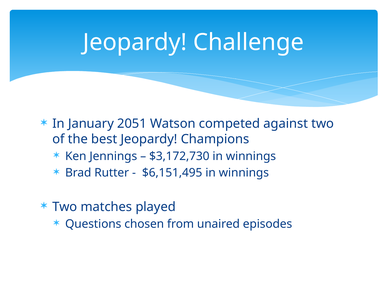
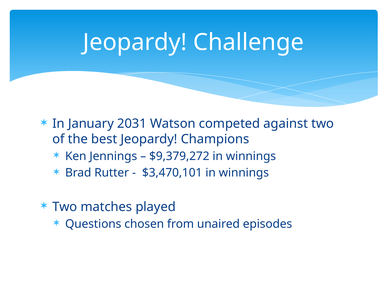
2051: 2051 -> 2031 (132, 124)
$3,172,730: $3,172,730 -> $9,379,272 (179, 156)
$6,151,495: $6,151,495 -> $3,470,101 (172, 173)
